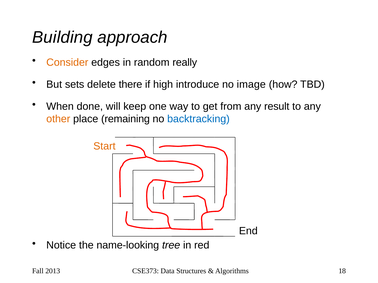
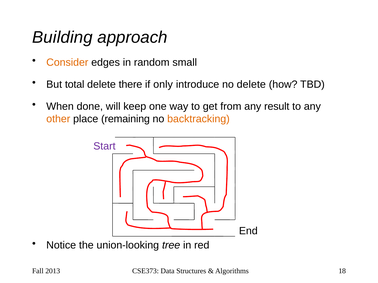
really: really -> small (185, 62)
sets: sets -> total (75, 85)
high: high -> only (163, 85)
no image: image -> delete (251, 85)
backtracking colour: blue -> orange (198, 119)
Start colour: orange -> purple (104, 146)
name-looking: name-looking -> union-looking (128, 246)
